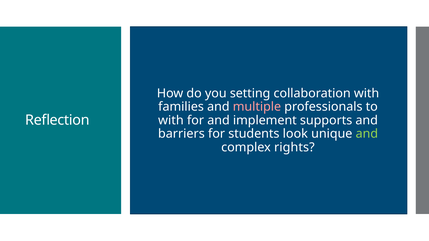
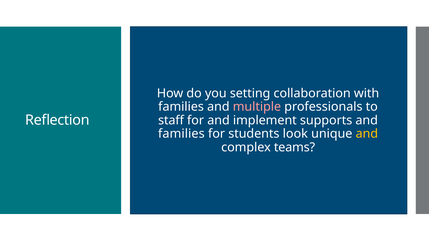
with: with -> staff (171, 120)
barriers: barriers -> families (181, 134)
and colour: light green -> yellow (367, 134)
rights: rights -> teams (294, 147)
